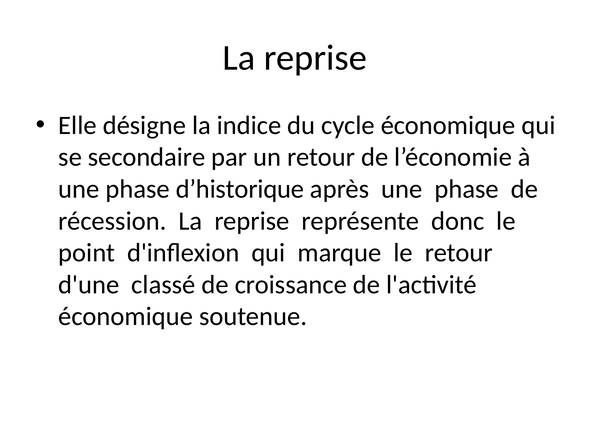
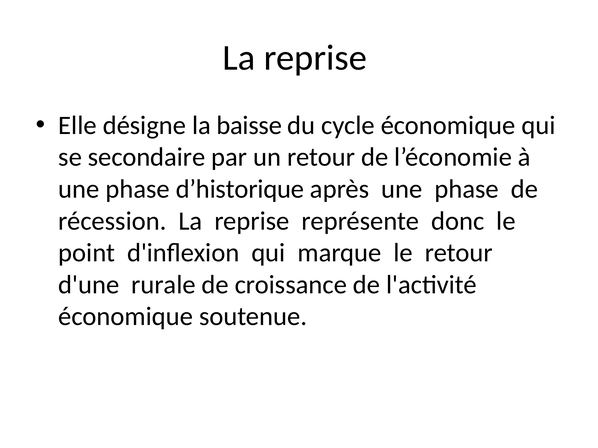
indice: indice -> baisse (249, 125)
classé: classé -> rurale (163, 285)
